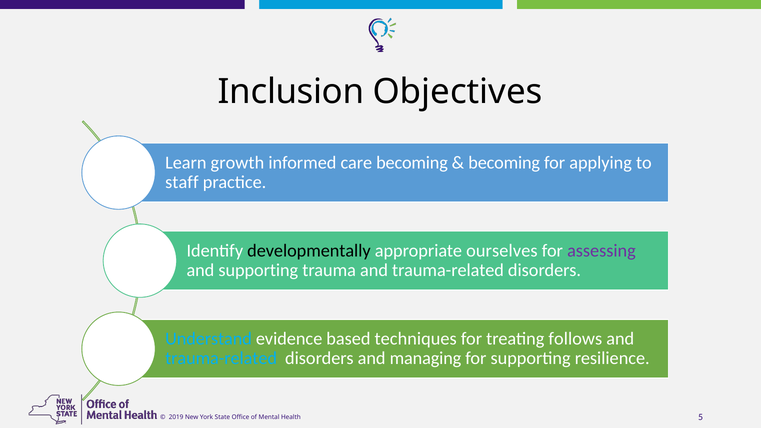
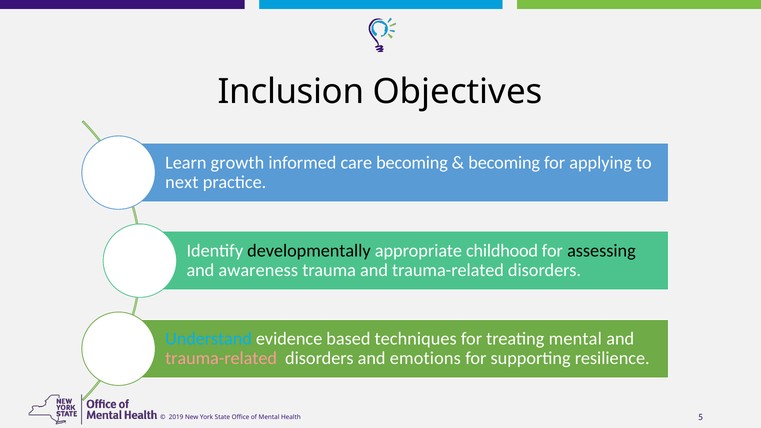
staff: staff -> next (182, 182)
ourselves: ourselves -> childhood (502, 251)
assessing colour: purple -> black (601, 251)
and supporting: supporting -> awareness (258, 270)
treating follows: follows -> mental (575, 339)
trauma-related colour: light blue -> pink (221, 359)
managing: managing -> emotions (425, 359)
